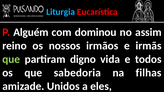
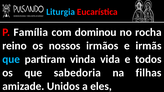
Alguém: Alguém -> Família (31, 32)
assim: assim -> rocha (148, 32)
que colour: light green -> light blue (11, 59)
digno: digno -> vinda (83, 59)
